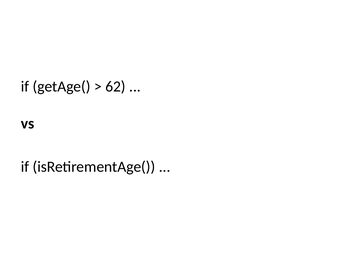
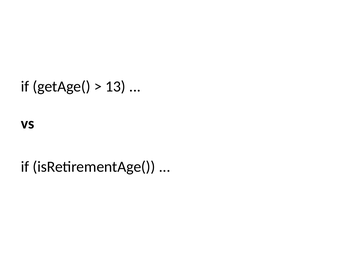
62: 62 -> 13 (115, 86)
